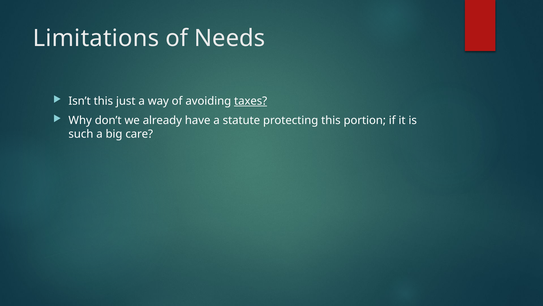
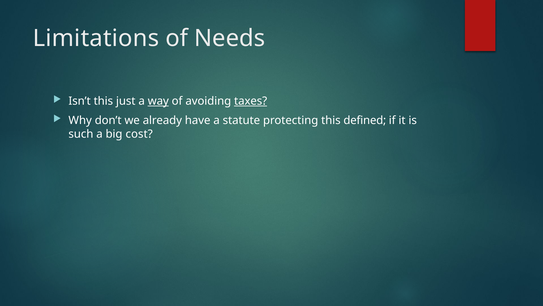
way underline: none -> present (158, 101)
portion: portion -> defined (365, 120)
care: care -> cost (139, 134)
